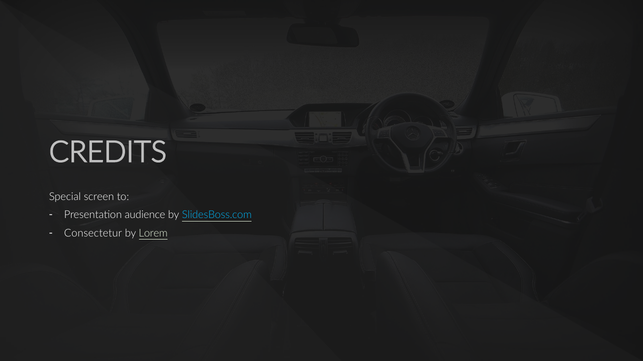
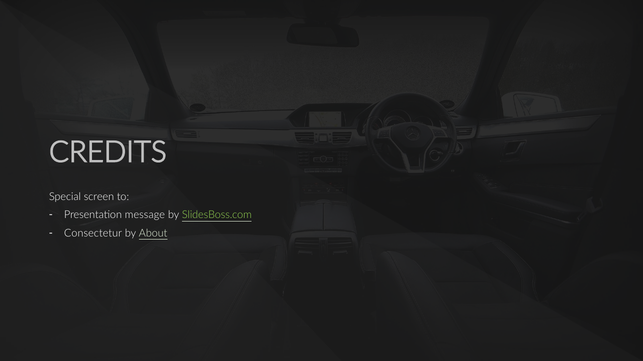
audience: audience -> message (145, 215)
SlidesBoss.com colour: light blue -> light green (217, 215)
Lorem: Lorem -> About (153, 234)
